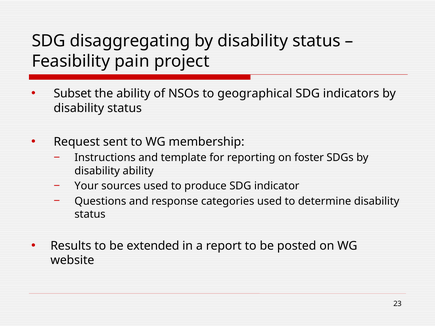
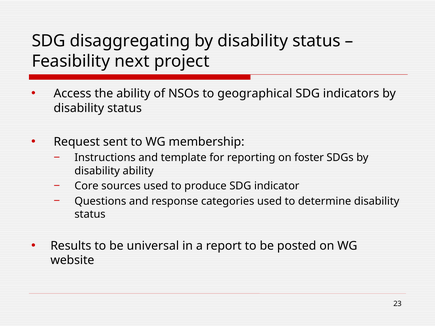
pain: pain -> next (132, 61)
Subset: Subset -> Access (72, 94)
Your: Your -> Core (87, 186)
extended: extended -> universal (153, 246)
